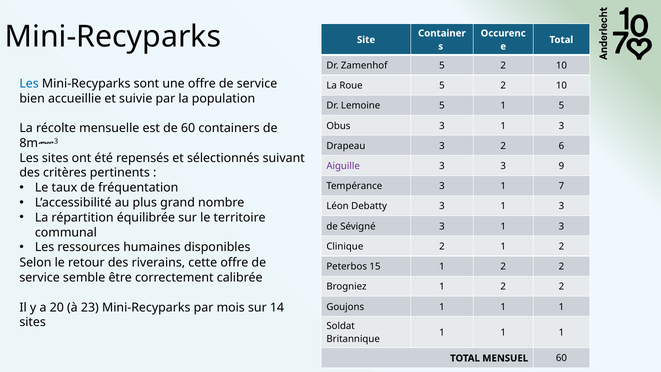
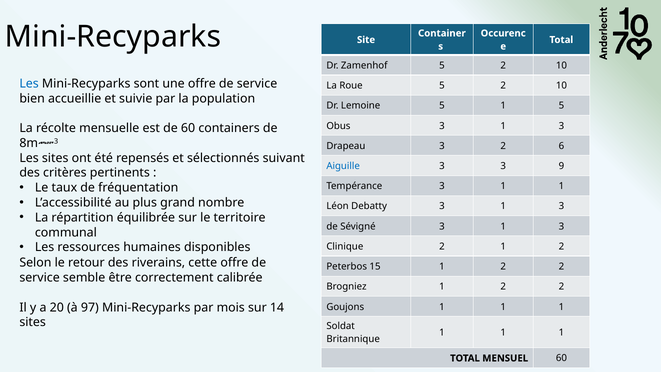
Aiguille colour: purple -> blue (343, 166)
3 1 7: 7 -> 1 (561, 186)
23: 23 -> 97 (90, 307)
